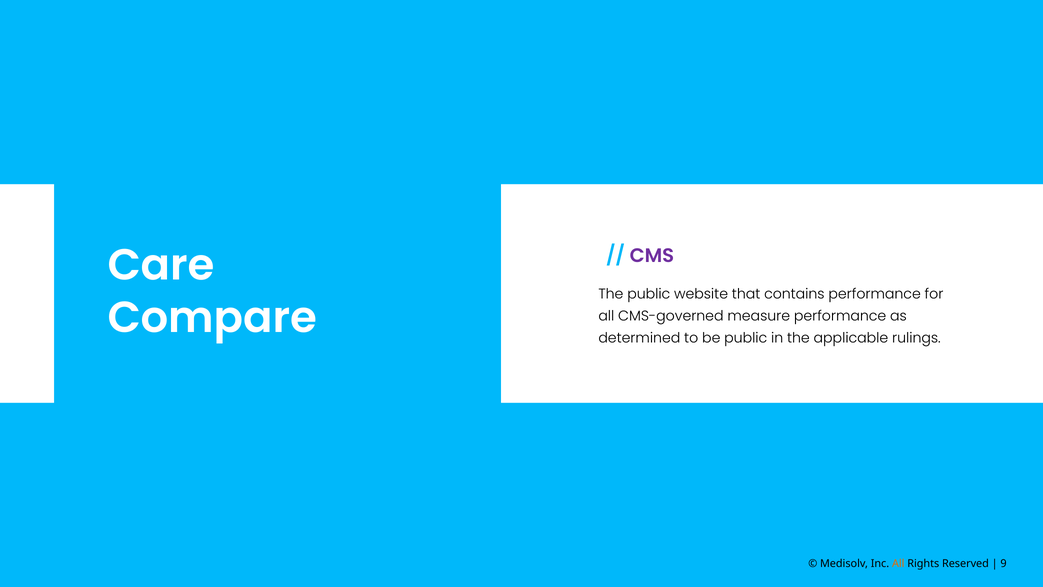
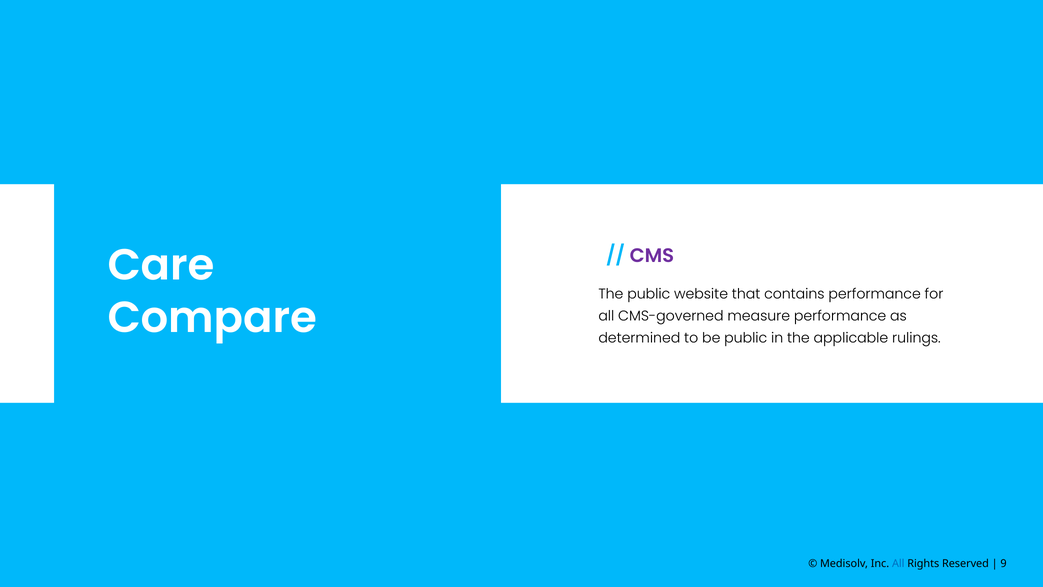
All colour: orange -> blue (898, 563)
